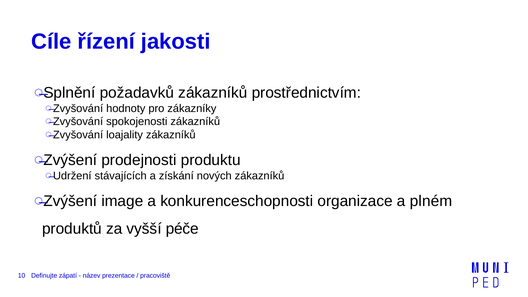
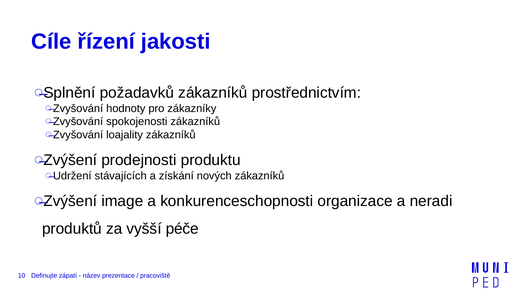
plném: plném -> neradi (431, 201)
